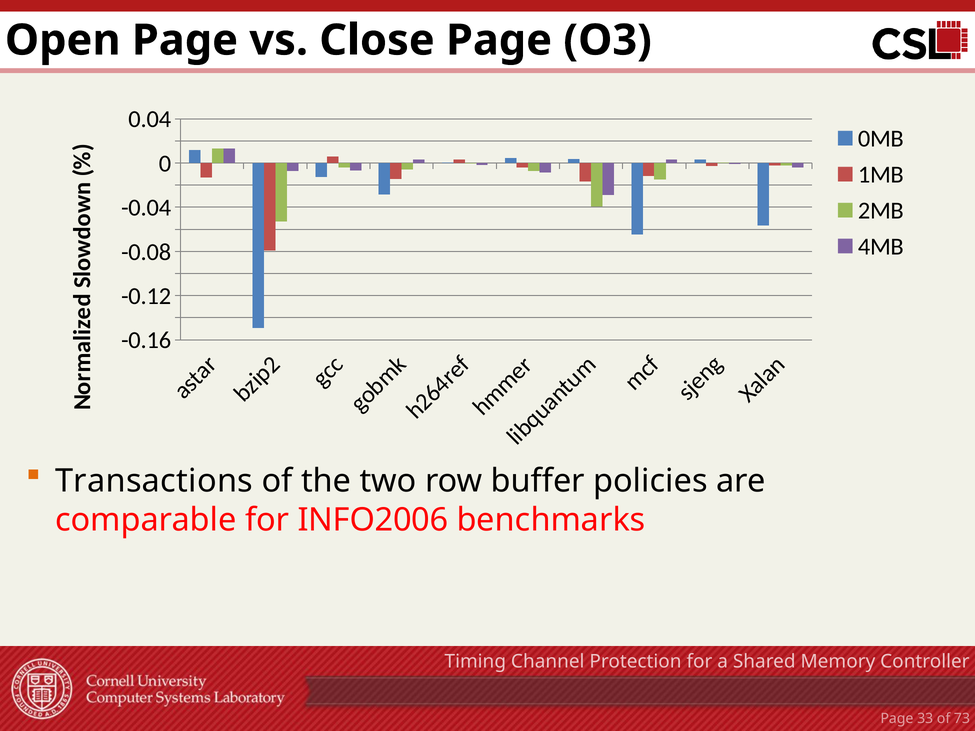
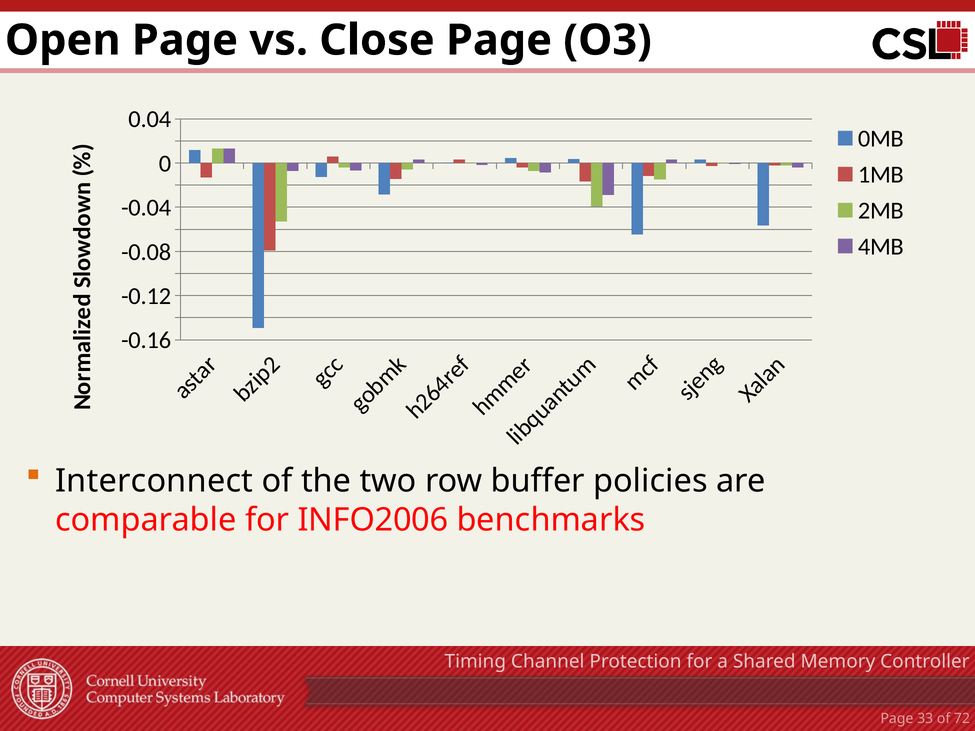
Transactions: Transactions -> Interconnect (154, 481)
73: 73 -> 72 (962, 719)
